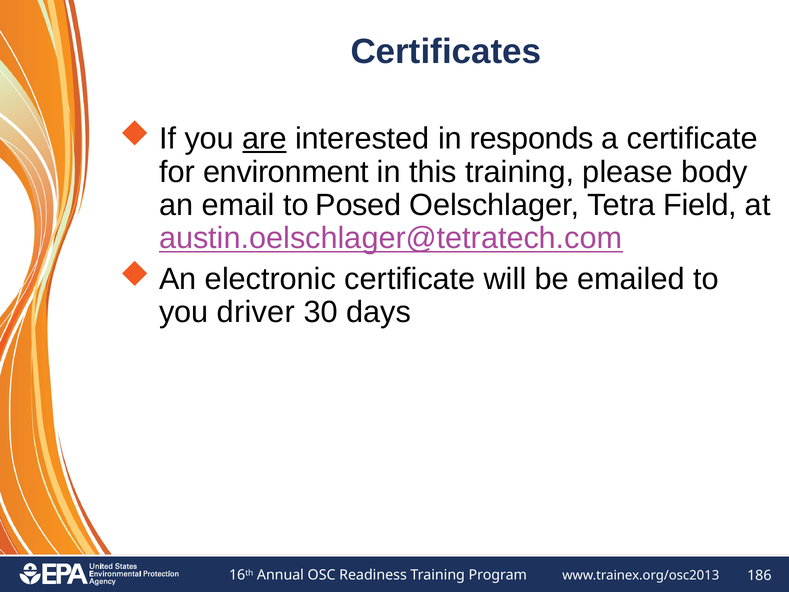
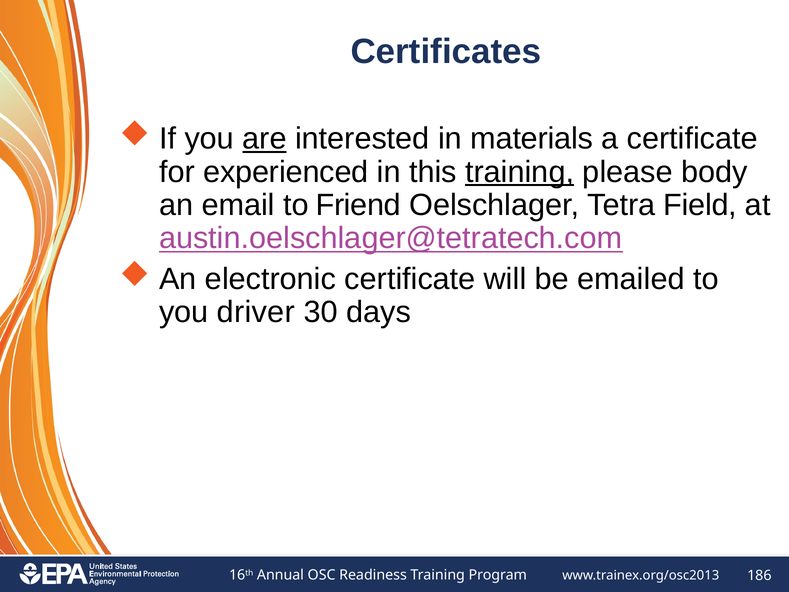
responds: responds -> materials (532, 139)
environment: environment -> experienced (286, 172)
training underline: none -> present (520, 172)
Posed: Posed -> Friend (358, 205)
